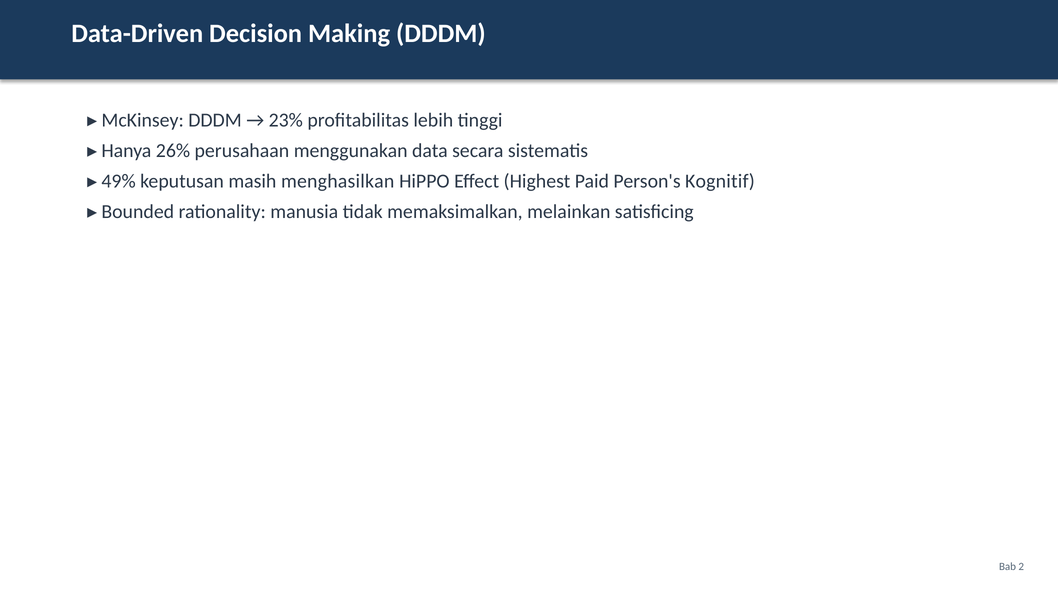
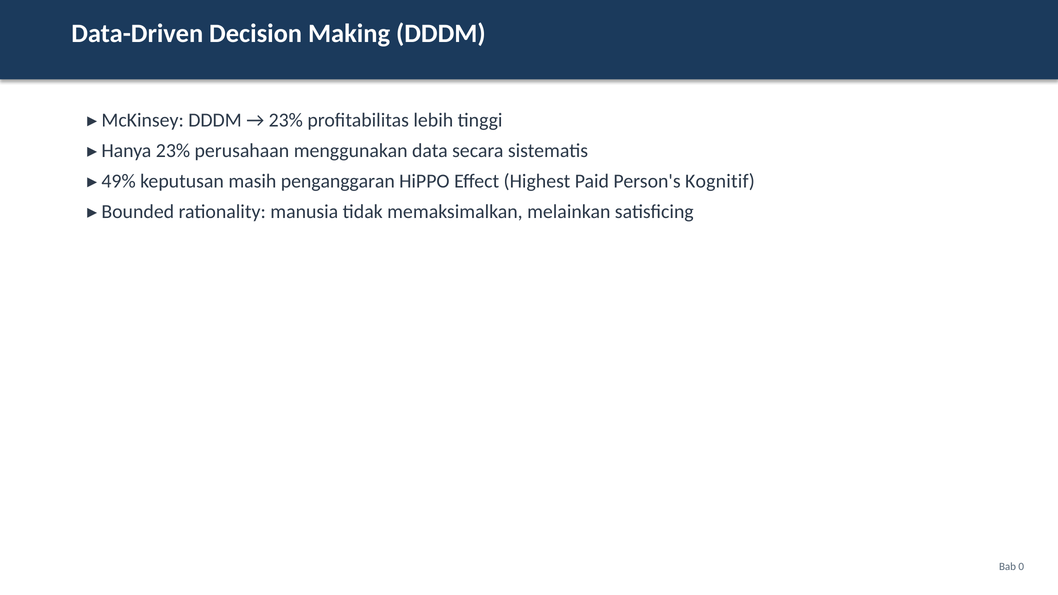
26%: 26% -> 23% (173, 151)
menghasilkan: menghasilkan -> penganggaran (338, 181)
2: 2 -> 0 (1021, 567)
